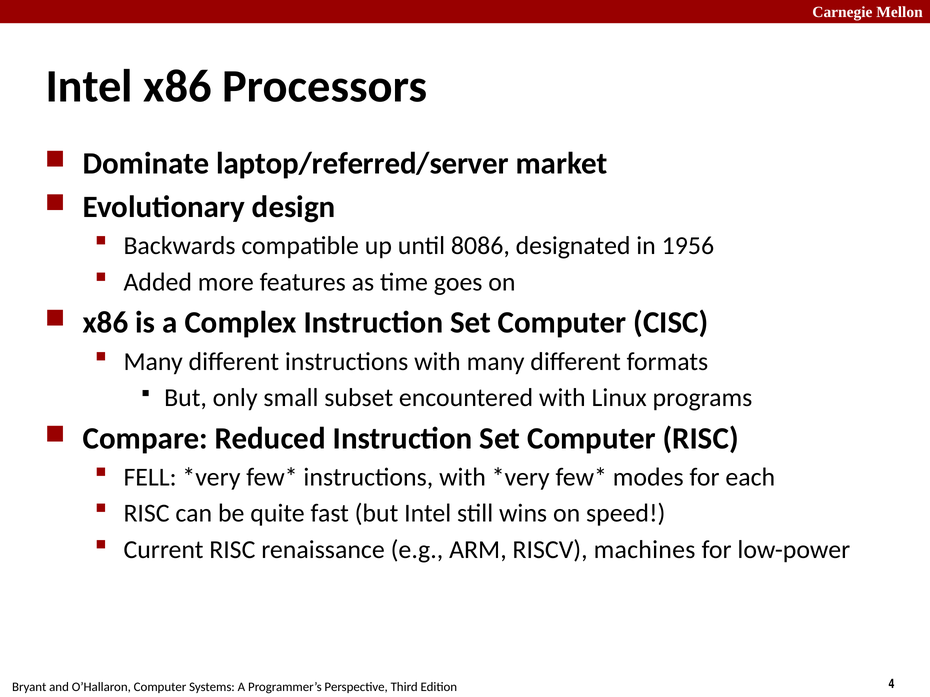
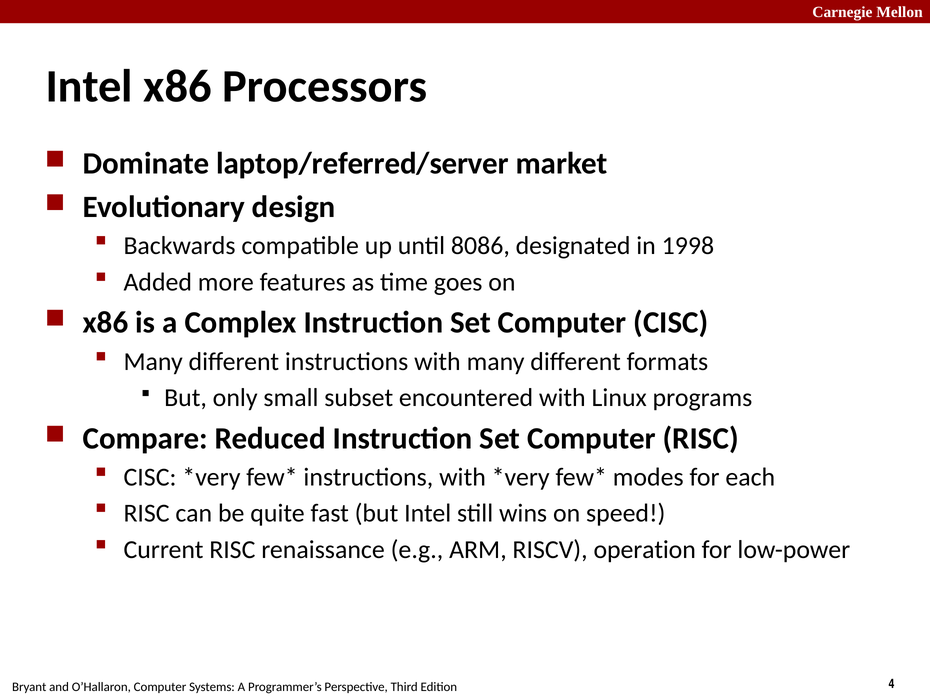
1956: 1956 -> 1998 (688, 246)
FELL: FELL -> CISC (150, 478)
machines: machines -> operation (645, 550)
